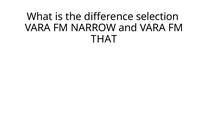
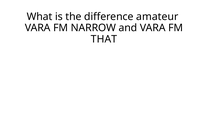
selection: selection -> amateur (157, 17)
